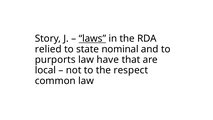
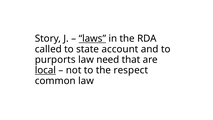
relied: relied -> called (48, 49)
nominal: nominal -> account (120, 49)
have: have -> need (108, 60)
local underline: none -> present (45, 70)
